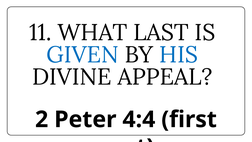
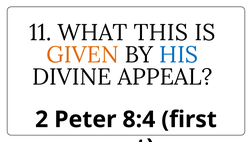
LAST: LAST -> THIS (161, 33)
GIVEN colour: blue -> orange (82, 55)
4:4: 4:4 -> 8:4 (139, 119)
